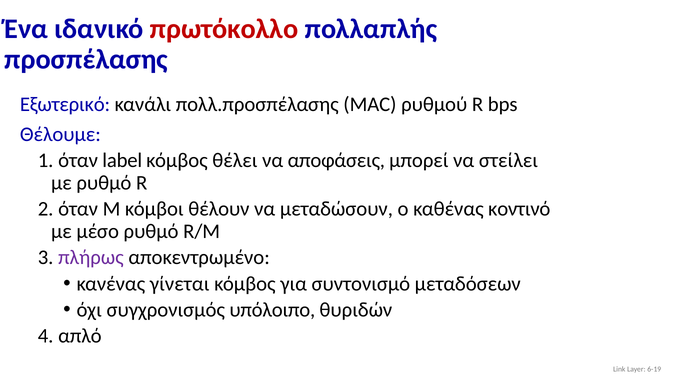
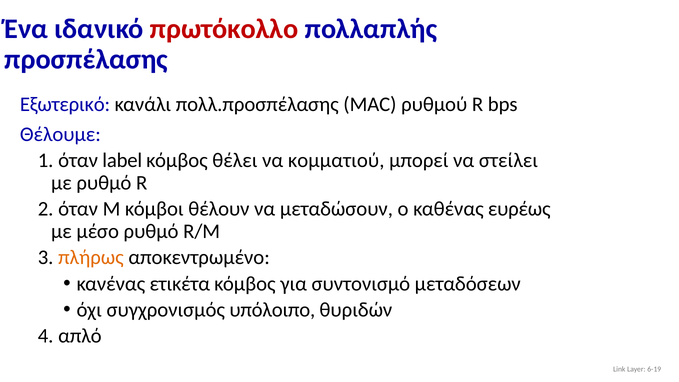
αποφάσεις: αποφάσεις -> κομματιού (336, 160)
κοντινό: κοντινό -> ευρέως (519, 209)
πλήρως colour: purple -> orange (91, 257)
γίνεται: γίνεται -> ετικέτα (180, 284)
